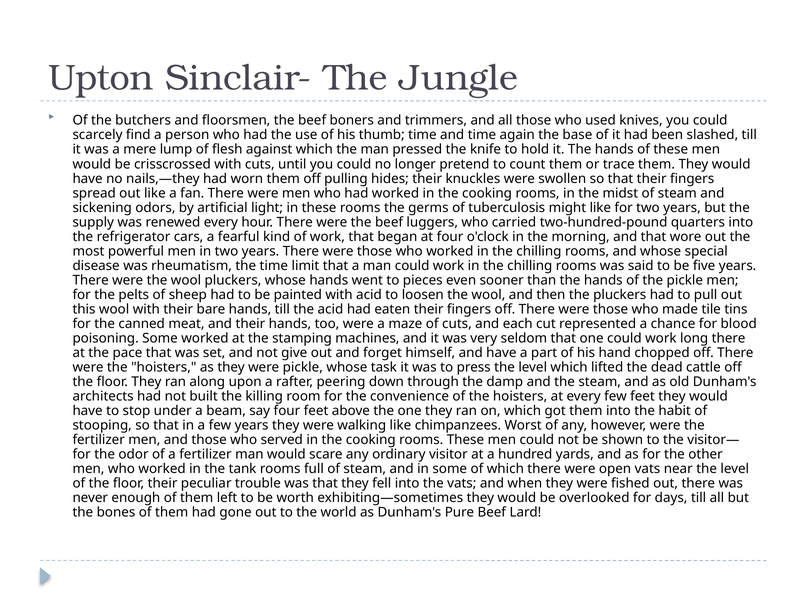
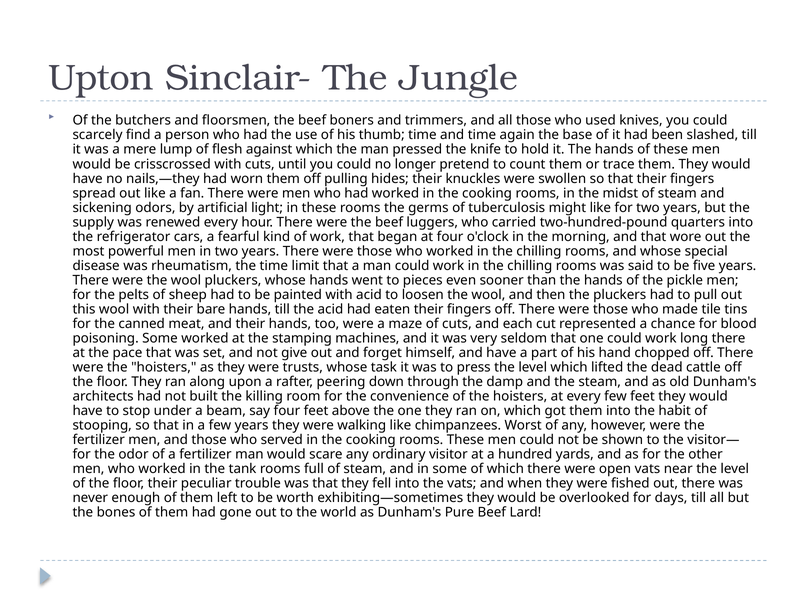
were pickle: pickle -> trusts (303, 367)
